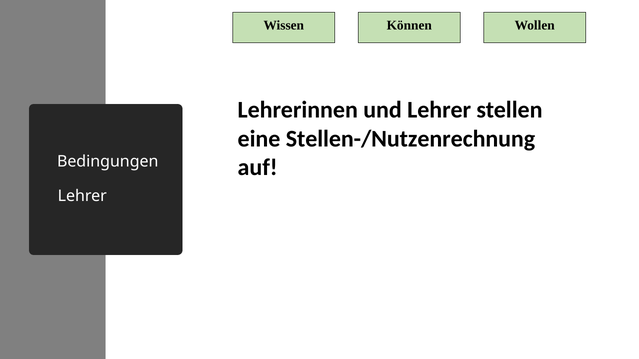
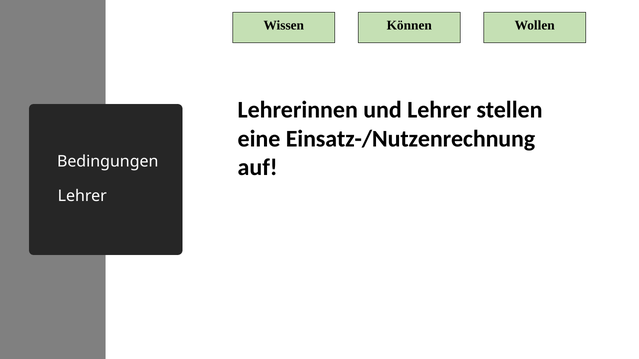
Stellen-/Nutzenrechnung: Stellen-/Nutzenrechnung -> Einsatz-/Nutzenrechnung (411, 139)
